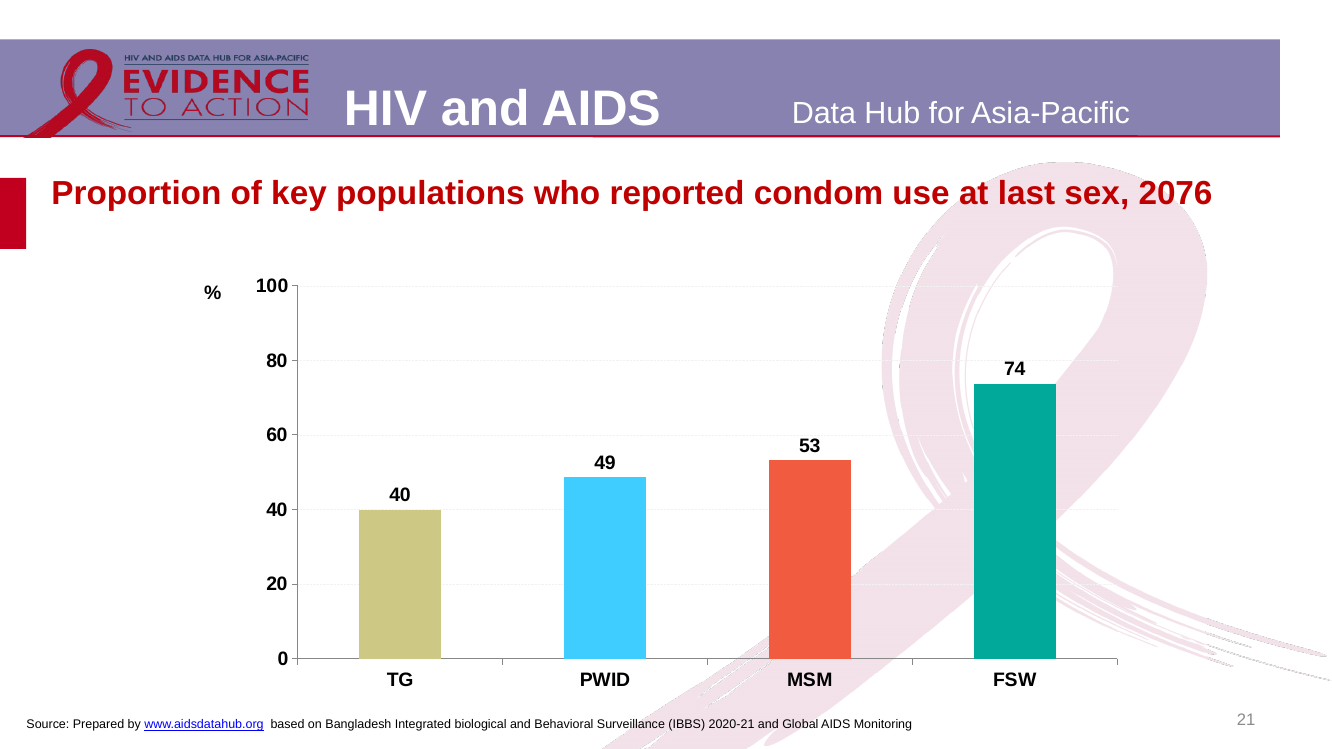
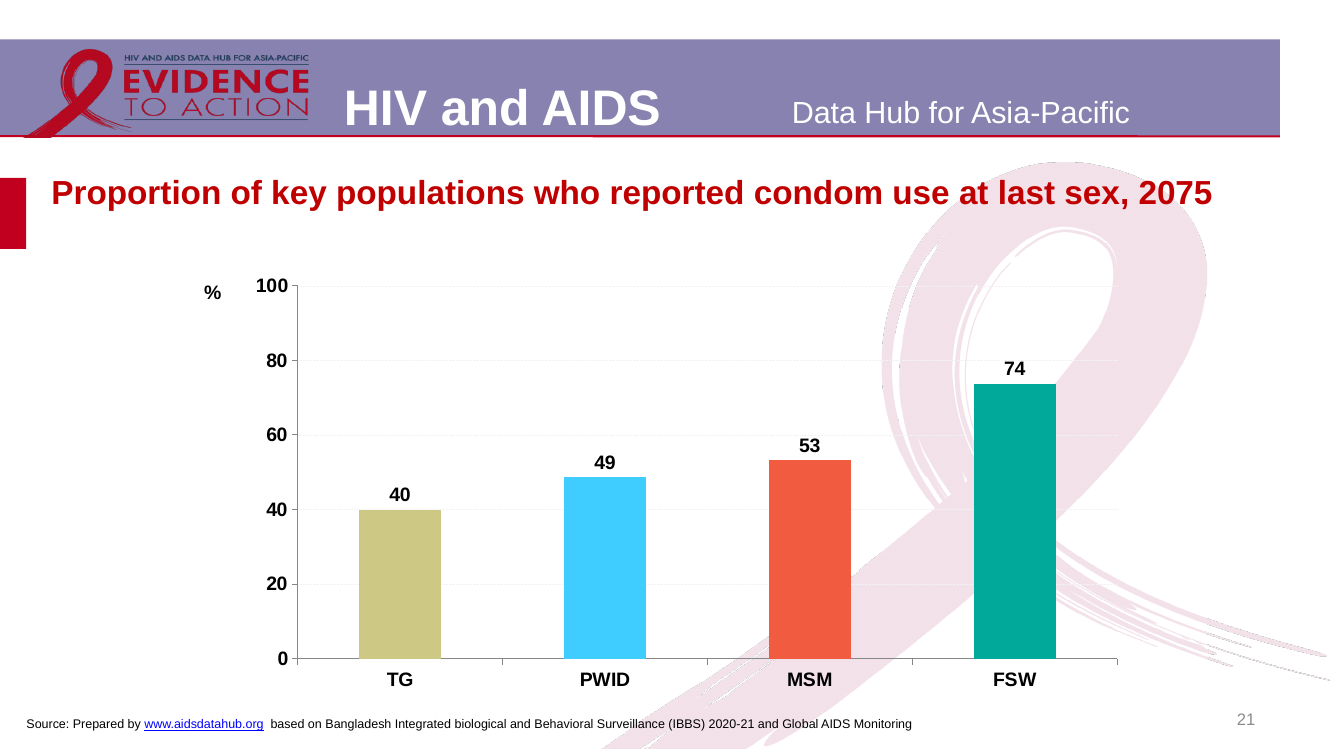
2076: 2076 -> 2075 (1176, 194)
